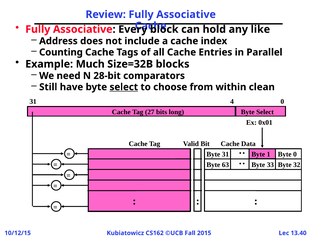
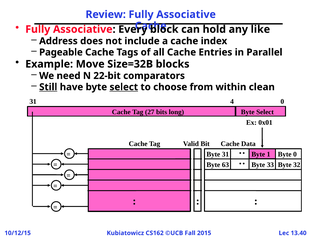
Counting: Counting -> Pageable (61, 52)
Much: Much -> Move (90, 64)
28-bit: 28-bit -> 22-bit (107, 76)
Still underline: none -> present (48, 87)
